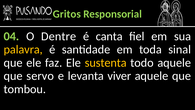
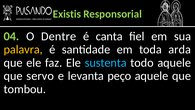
Gritos: Gritos -> Existis (67, 14)
sinal: sinal -> arda (180, 49)
sustenta colour: yellow -> light blue (106, 63)
viver: viver -> peço (119, 76)
